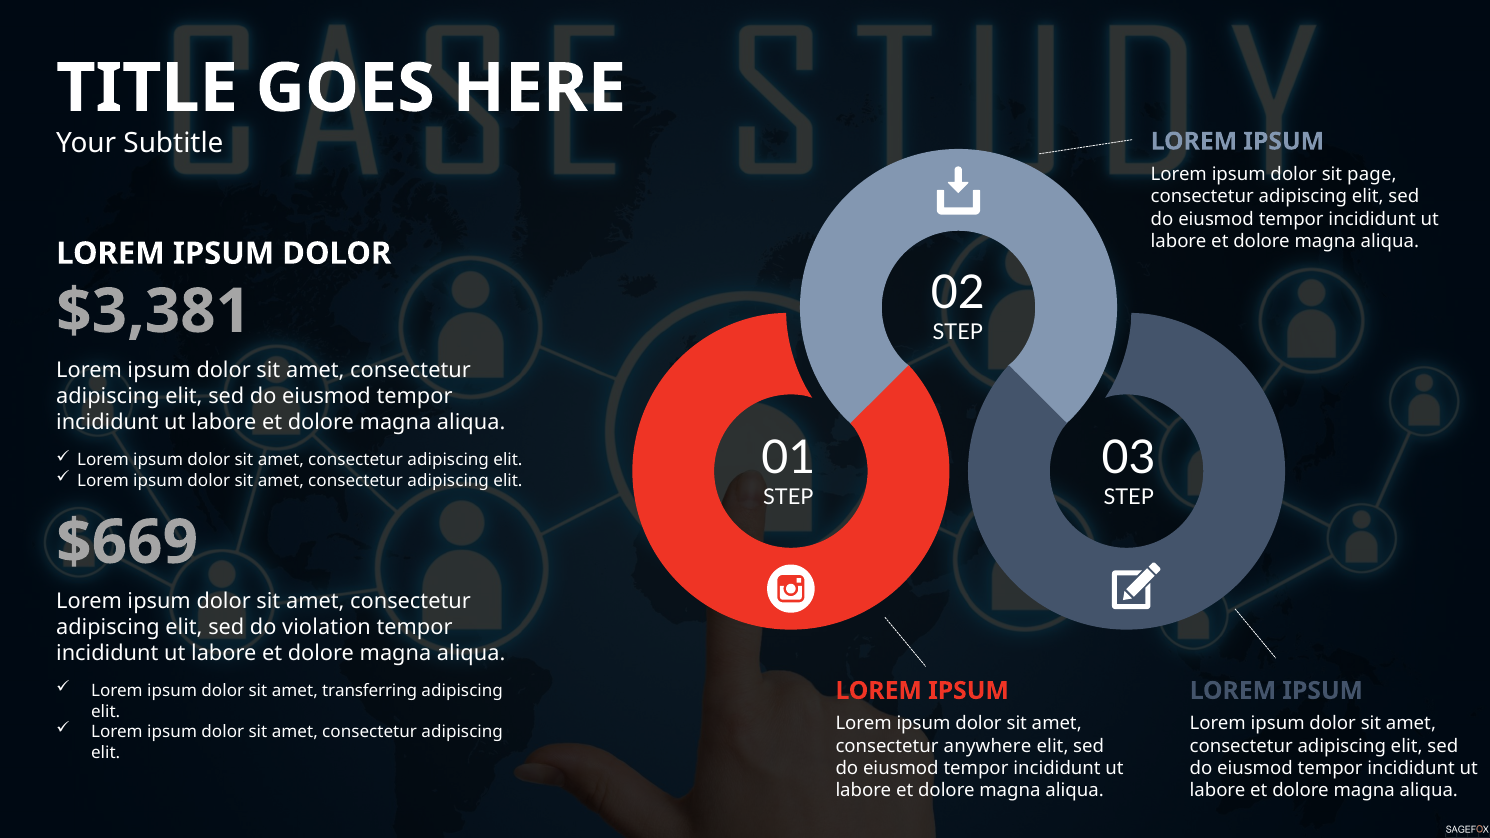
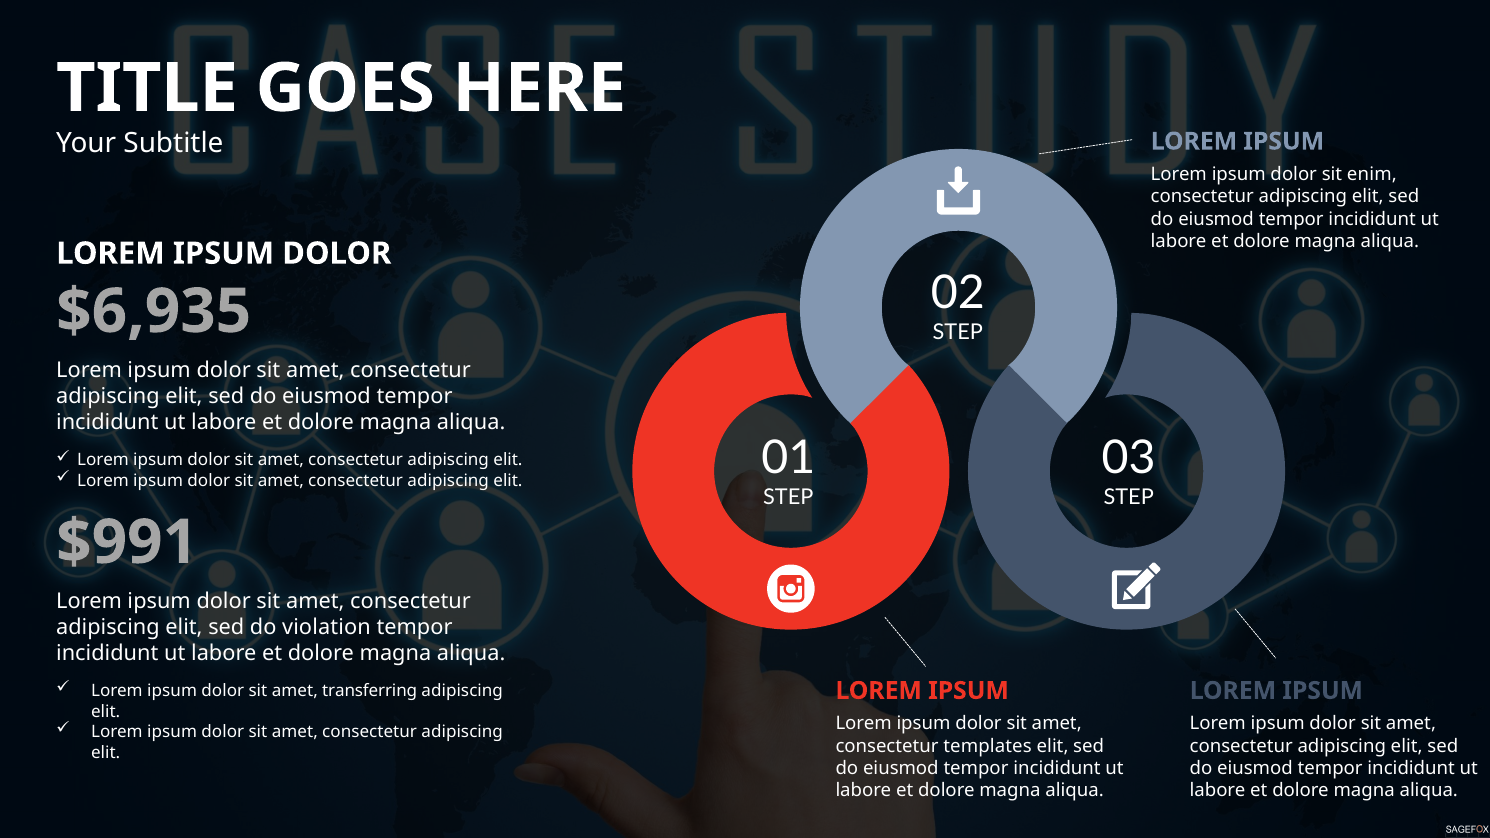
page: page -> enim (1372, 174)
$3,381: $3,381 -> $6,935 (154, 312)
$669: $669 -> $991 (127, 543)
anywhere: anywhere -> templates (988, 746)
